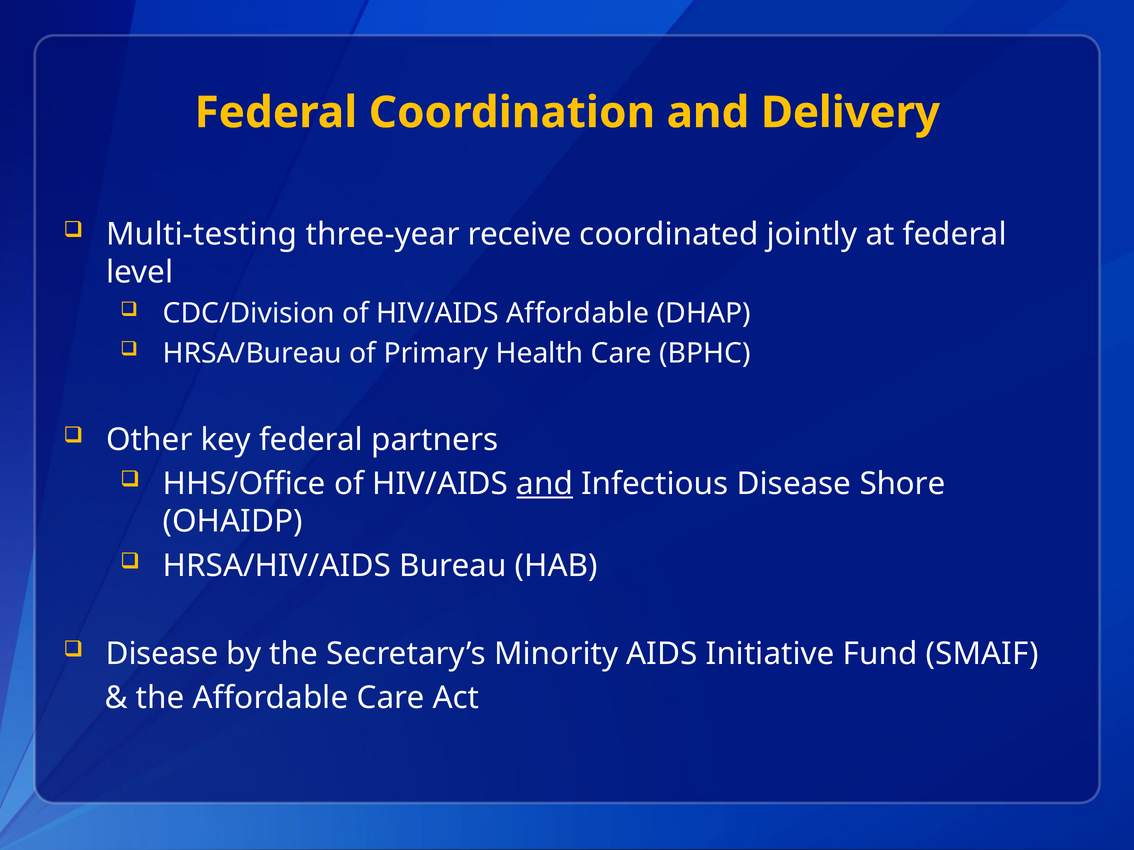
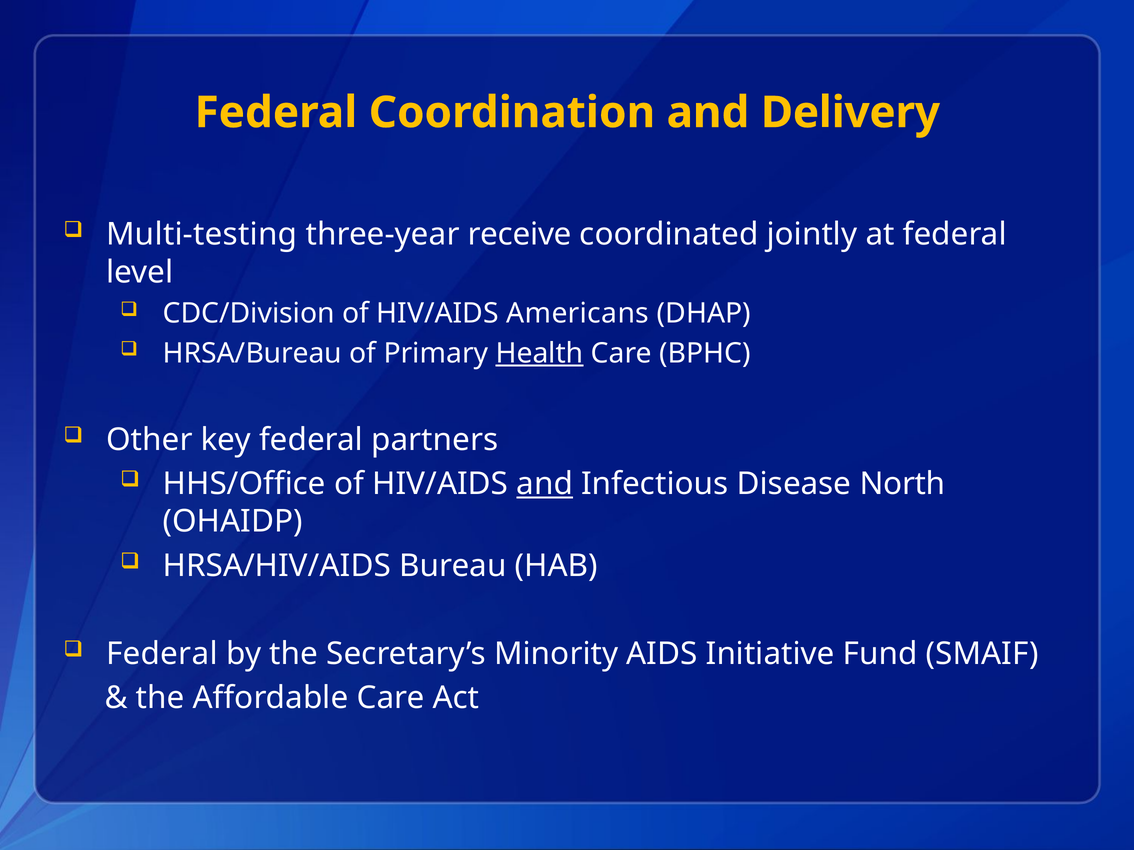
HIV/AIDS Affordable: Affordable -> Americans (578, 314)
Health underline: none -> present (540, 353)
Shore: Shore -> North (902, 484)
Disease: Disease -> Federal (162, 654)
